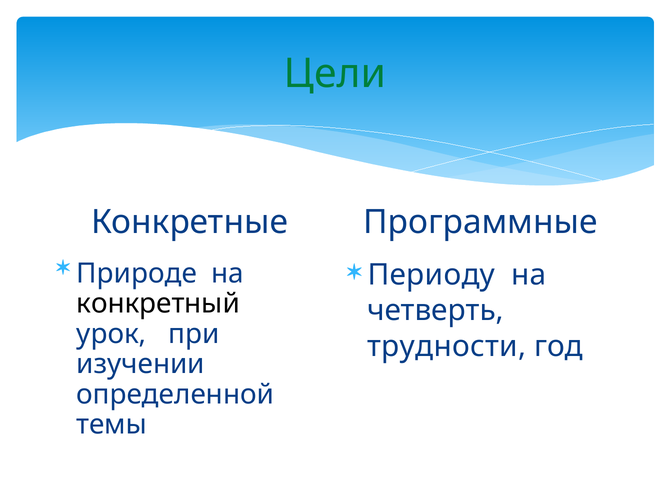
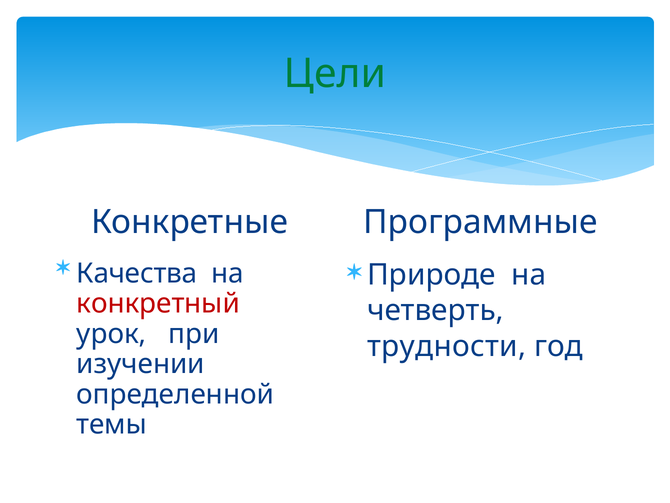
Природе: Природе -> Качества (137, 273)
Периоду: Периоду -> Природе (431, 275)
конкретный colour: black -> red (158, 303)
